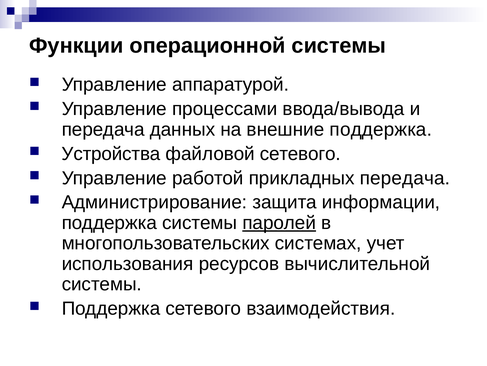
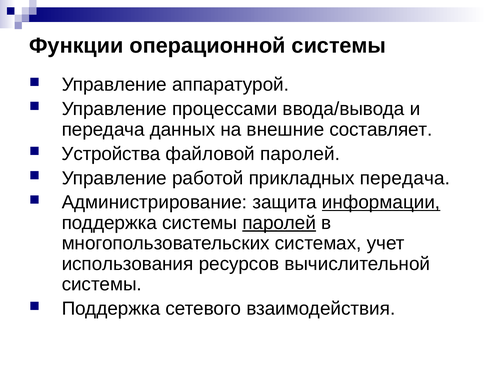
внешние поддержка: поддержка -> составляет (381, 129)
файловой сетевого: сетевого -> паролей (300, 153)
информации underline: none -> present (381, 202)
